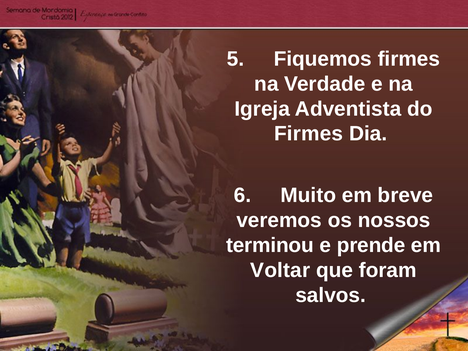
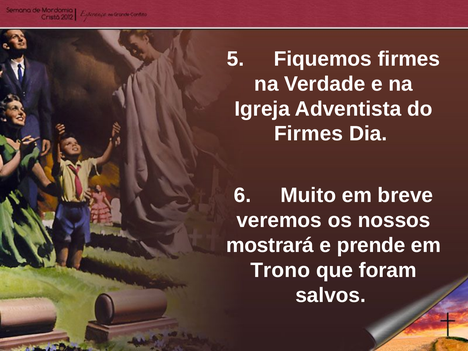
terminou: terminou -> mostrará (270, 245)
Voltar: Voltar -> Trono (280, 270)
